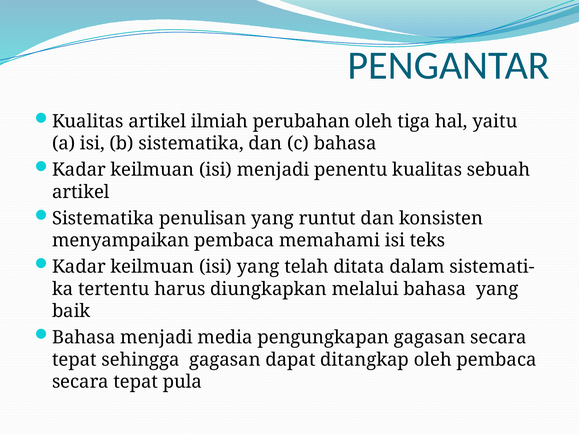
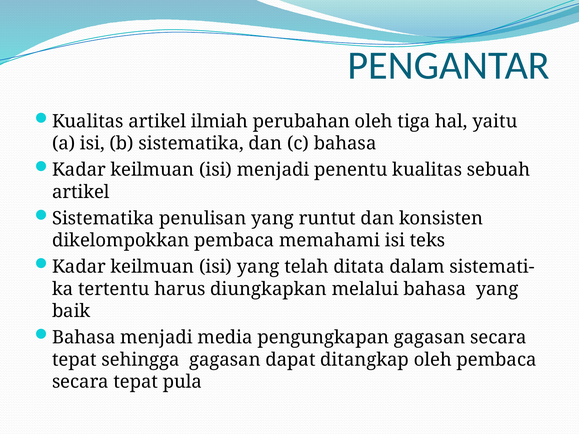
menyampaikan: menyampaikan -> dikelompokkan (121, 241)
